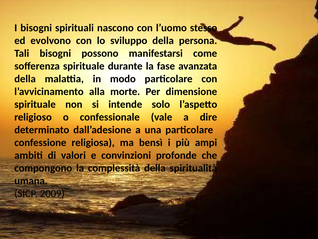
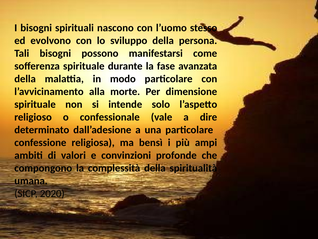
2009: 2009 -> 2020 (52, 193)
